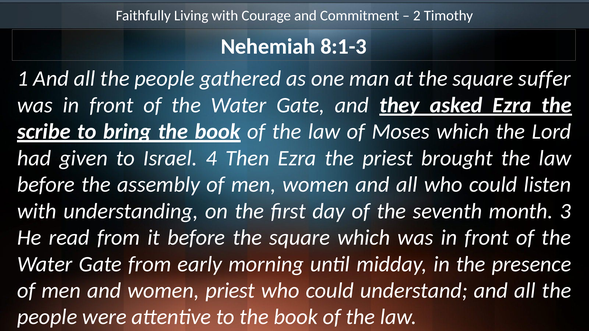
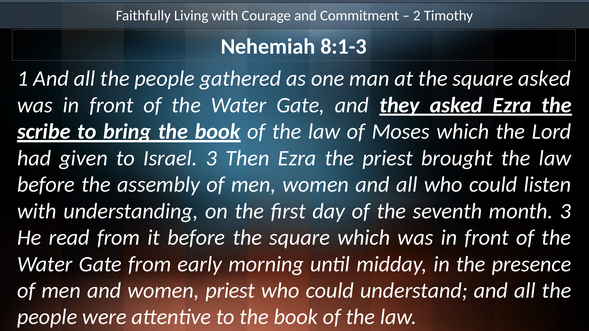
square suffer: suffer -> asked (545, 79)
Israel 4: 4 -> 3 (211, 158)
